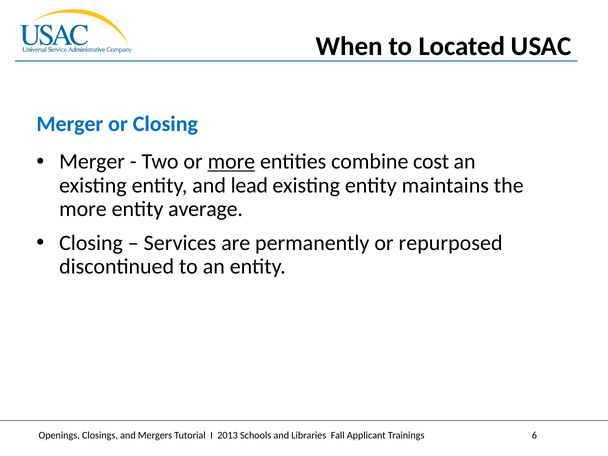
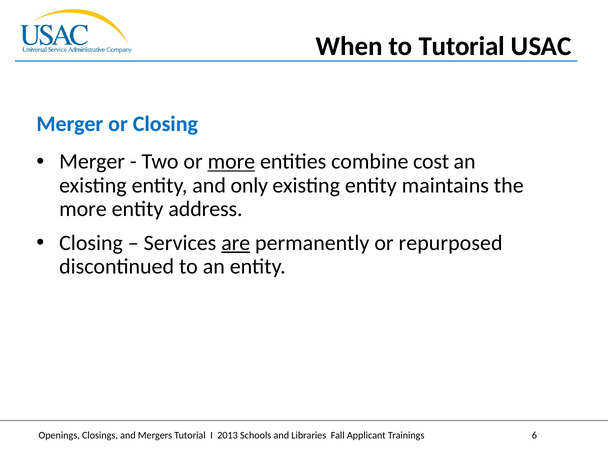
to Located: Located -> Tutorial (462, 46)
lead: lead -> only (249, 185)
average: average -> address (206, 209)
are underline: none -> present (236, 243)
